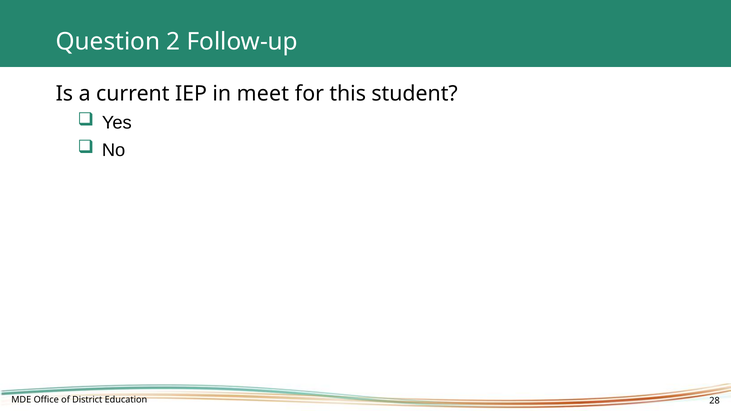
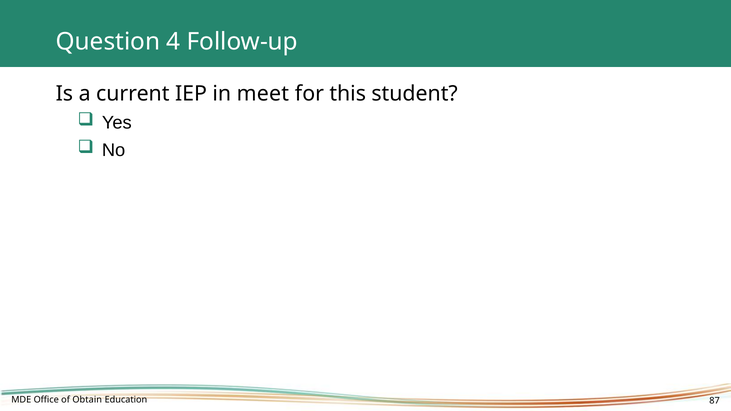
2: 2 -> 4 (173, 42)
District: District -> Obtain (87, 400)
28: 28 -> 87 (715, 401)
